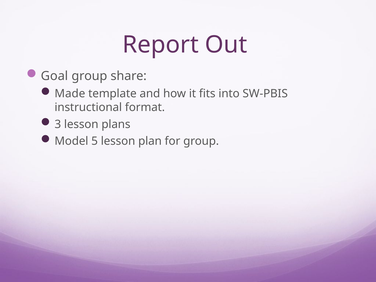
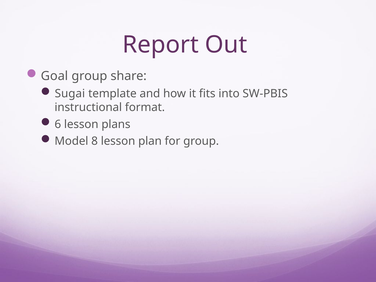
Made: Made -> Sugai (70, 94)
3: 3 -> 6 (58, 124)
5: 5 -> 8 (95, 141)
